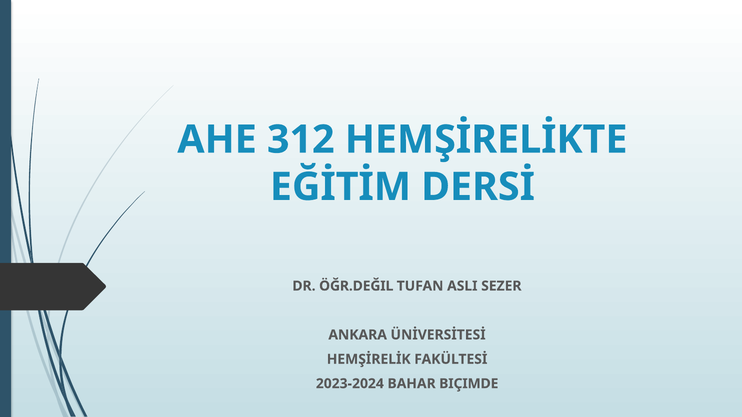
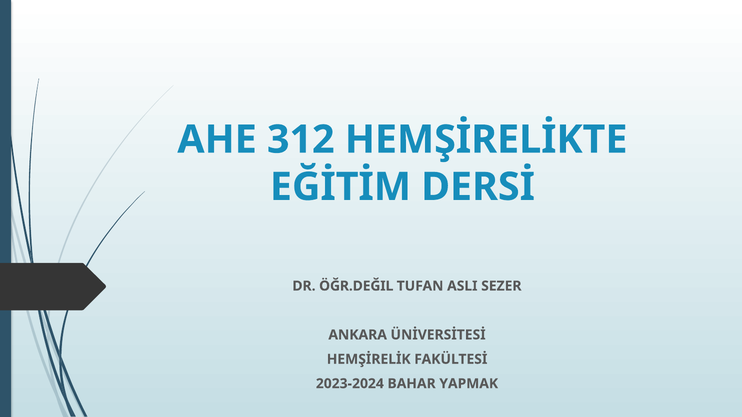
BIÇIMDE: BIÇIMDE -> YAPMAK (469, 384)
